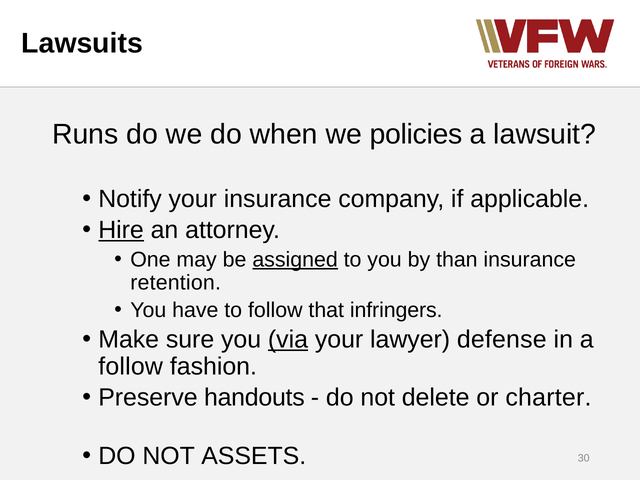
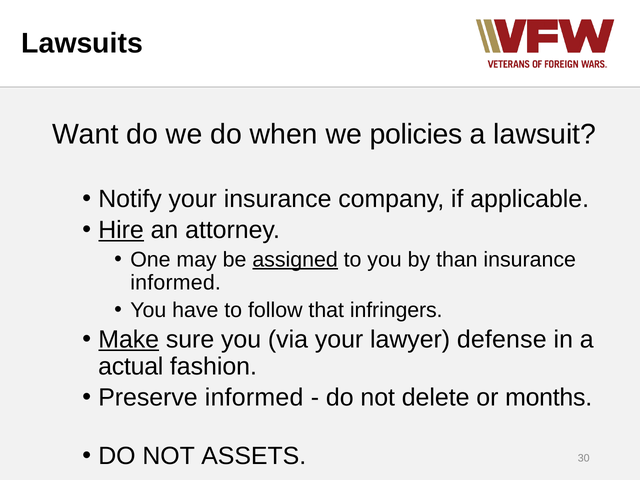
Runs: Runs -> Want (85, 134)
retention: retention -> informed (176, 283)
Make underline: none -> present (129, 340)
via underline: present -> none (288, 340)
follow: follow -> actual (131, 366)
Preserve handouts: handouts -> informed (254, 398)
charter: charter -> months (549, 398)
